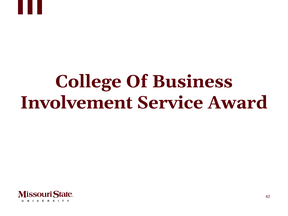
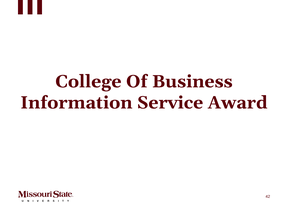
Involvement: Involvement -> Information (76, 103)
